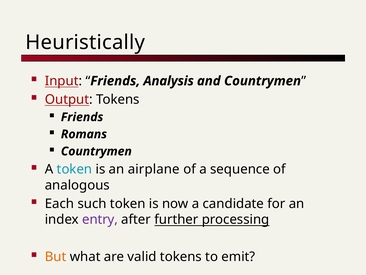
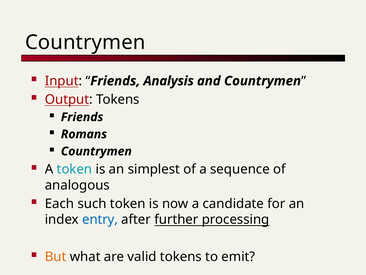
Heuristically: Heuristically -> Countrymen (85, 42)
airplane: airplane -> simplest (154, 169)
entry colour: purple -> blue (100, 219)
